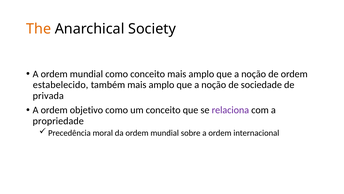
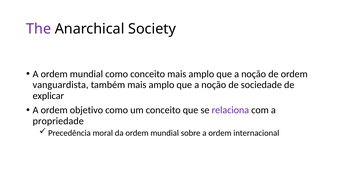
The colour: orange -> purple (39, 29)
estabelecido: estabelecido -> vanguardista (61, 85)
privada: privada -> explicar (48, 95)
